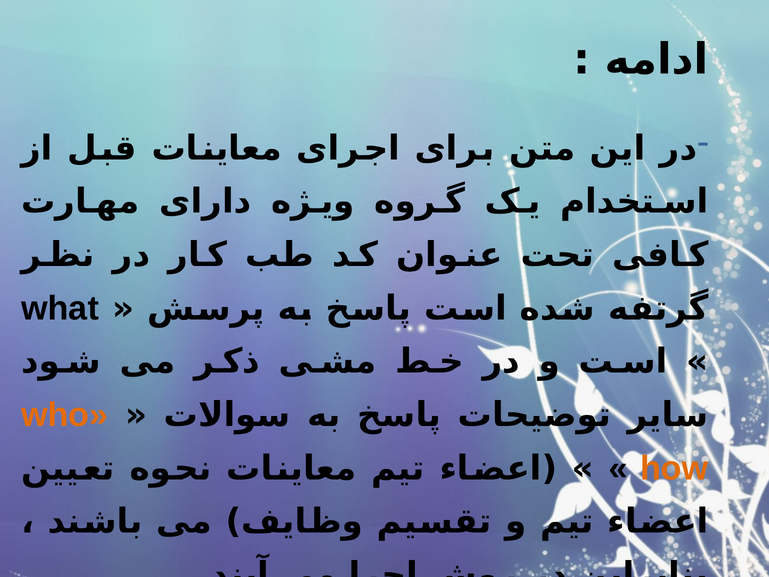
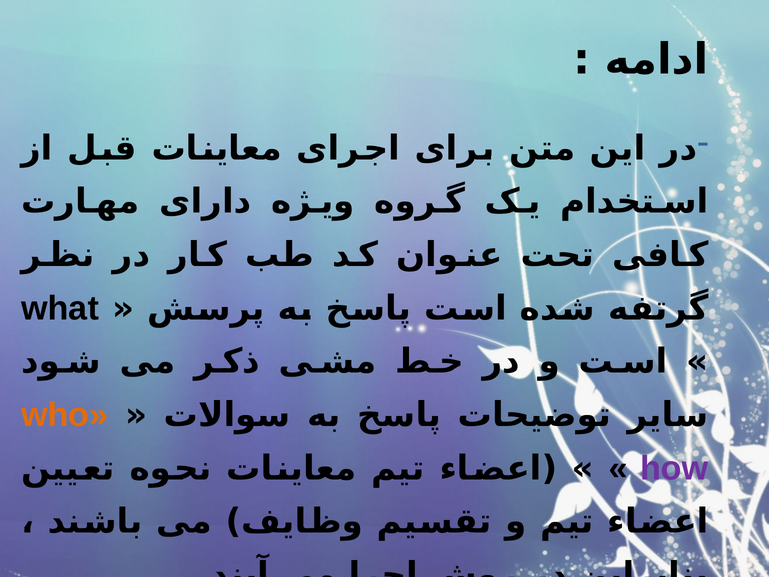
how colour: orange -> purple (674, 468)
